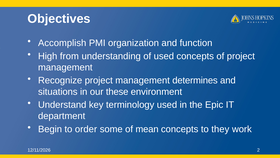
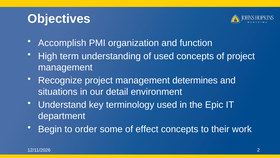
from: from -> term (69, 56)
these: these -> detail (117, 91)
mean: mean -> effect (147, 129)
they: they -> their (220, 129)
